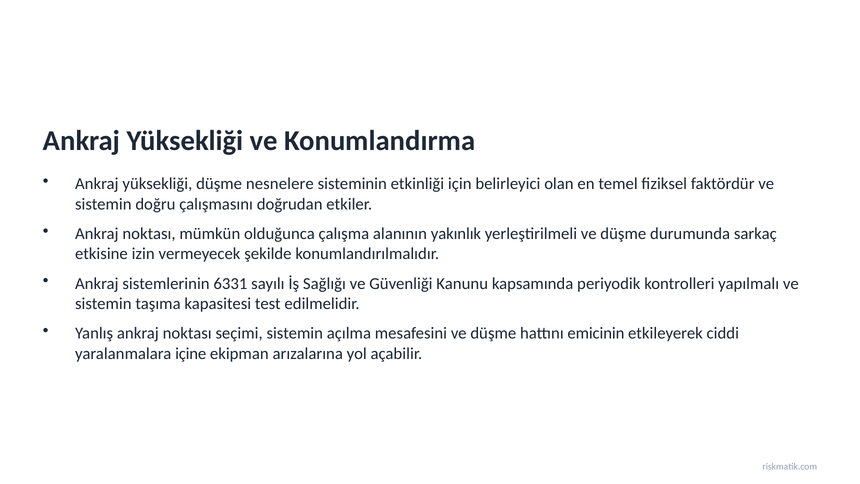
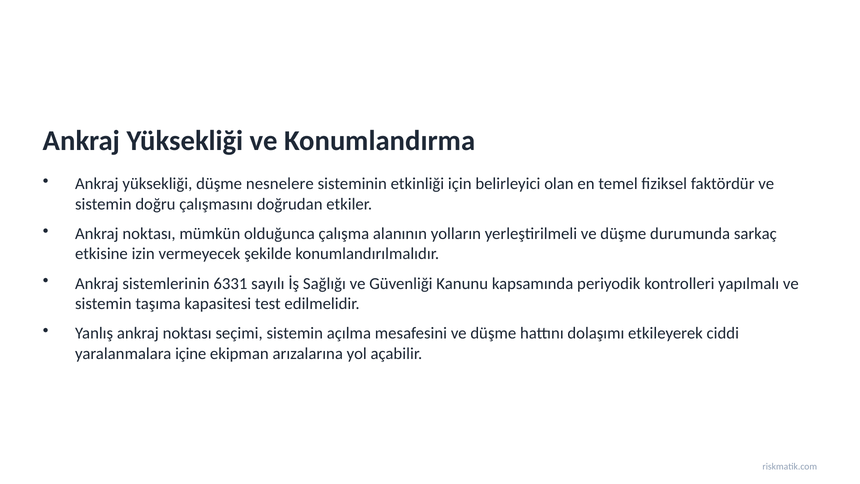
yakınlık: yakınlık -> yolların (456, 234)
emicinin: emicinin -> dolaşımı (596, 333)
